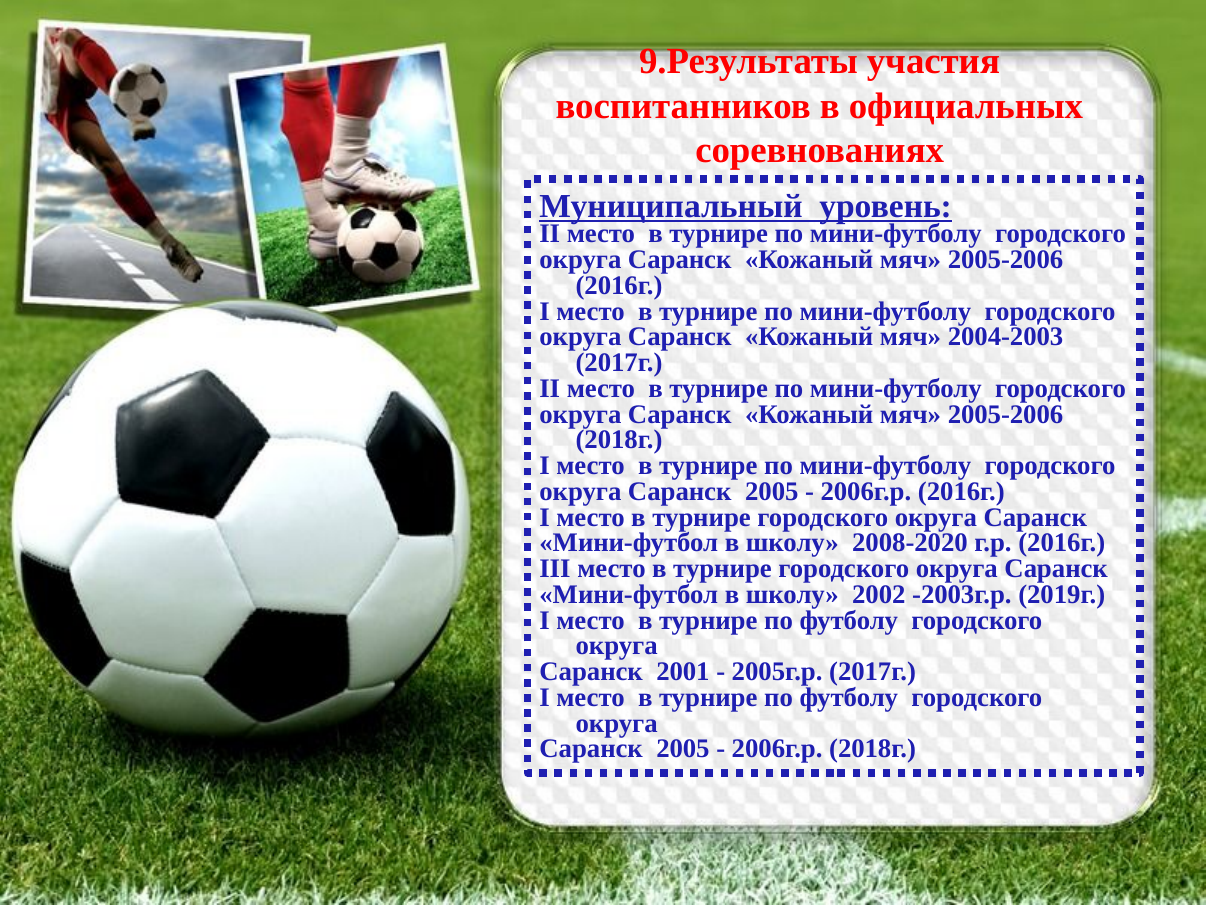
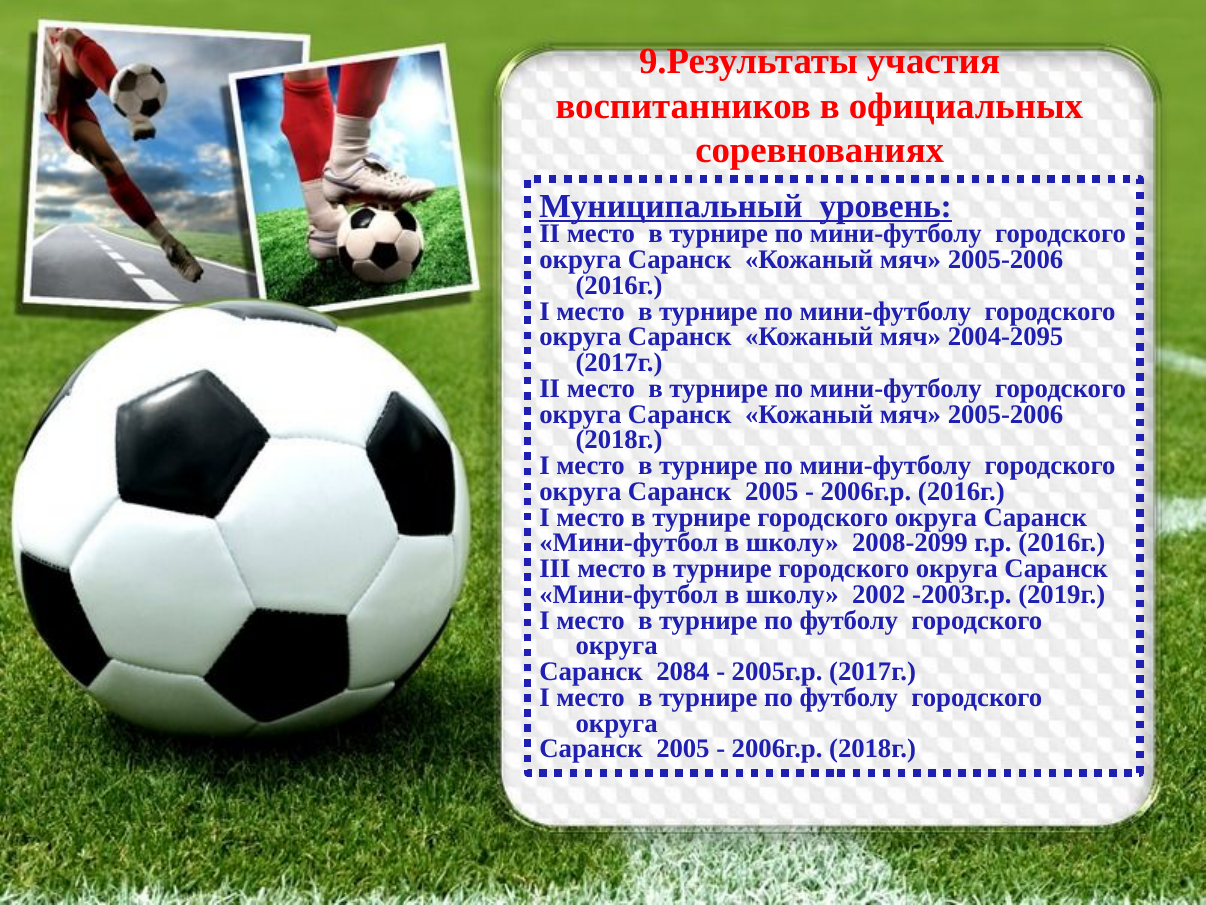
2004-2003: 2004-2003 -> 2004-2095 (1006, 337)
2008-2020: 2008-2020 -> 2008-2099 (910, 543)
2001: 2001 -> 2084 (683, 672)
